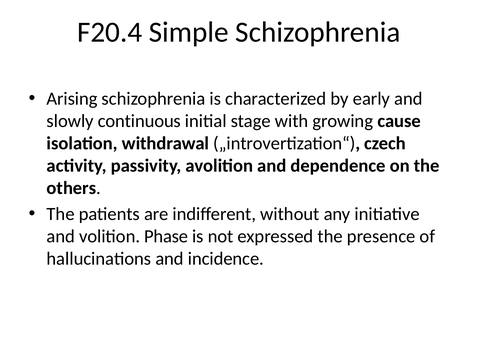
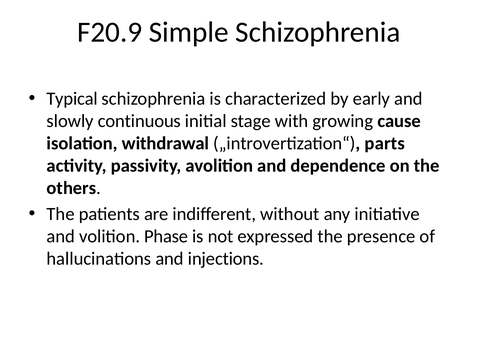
F20.4: F20.4 -> F20.9 (110, 32)
Arising: Arising -> Typical (72, 98)
czech: czech -> parts (385, 143)
incidence: incidence -> injections (226, 258)
